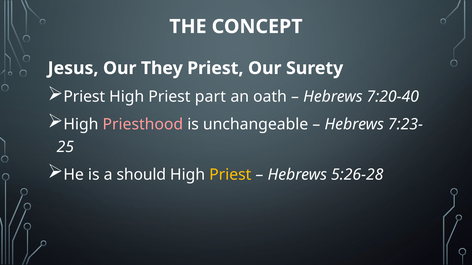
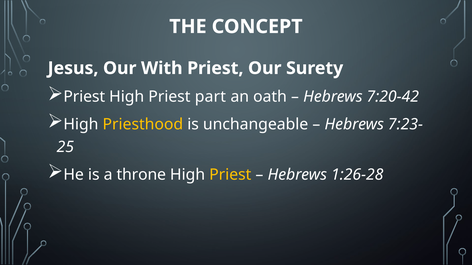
They: They -> With (162, 68)
7:20-40: 7:20-40 -> 7:20-42 (393, 97)
Priesthood colour: pink -> yellow (143, 125)
should: should -> throne (141, 175)
5:26-28: 5:26-28 -> 1:26-28 (357, 175)
